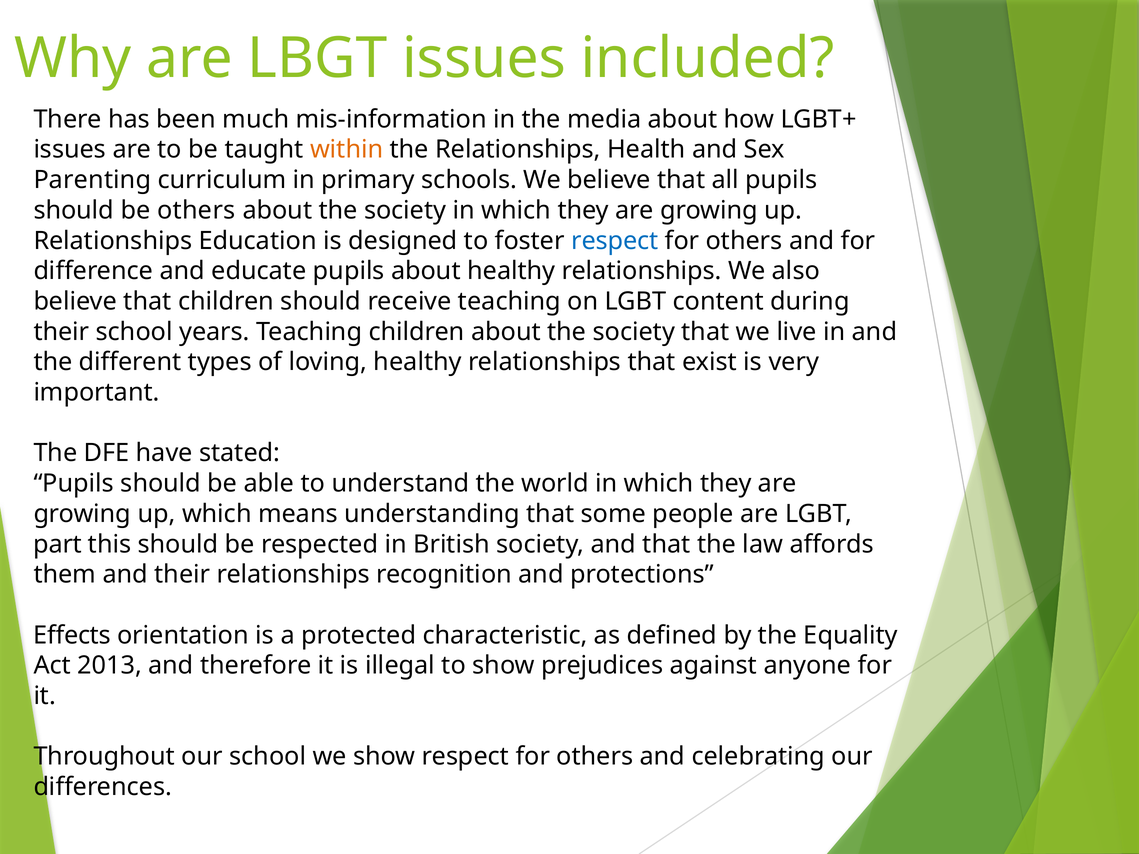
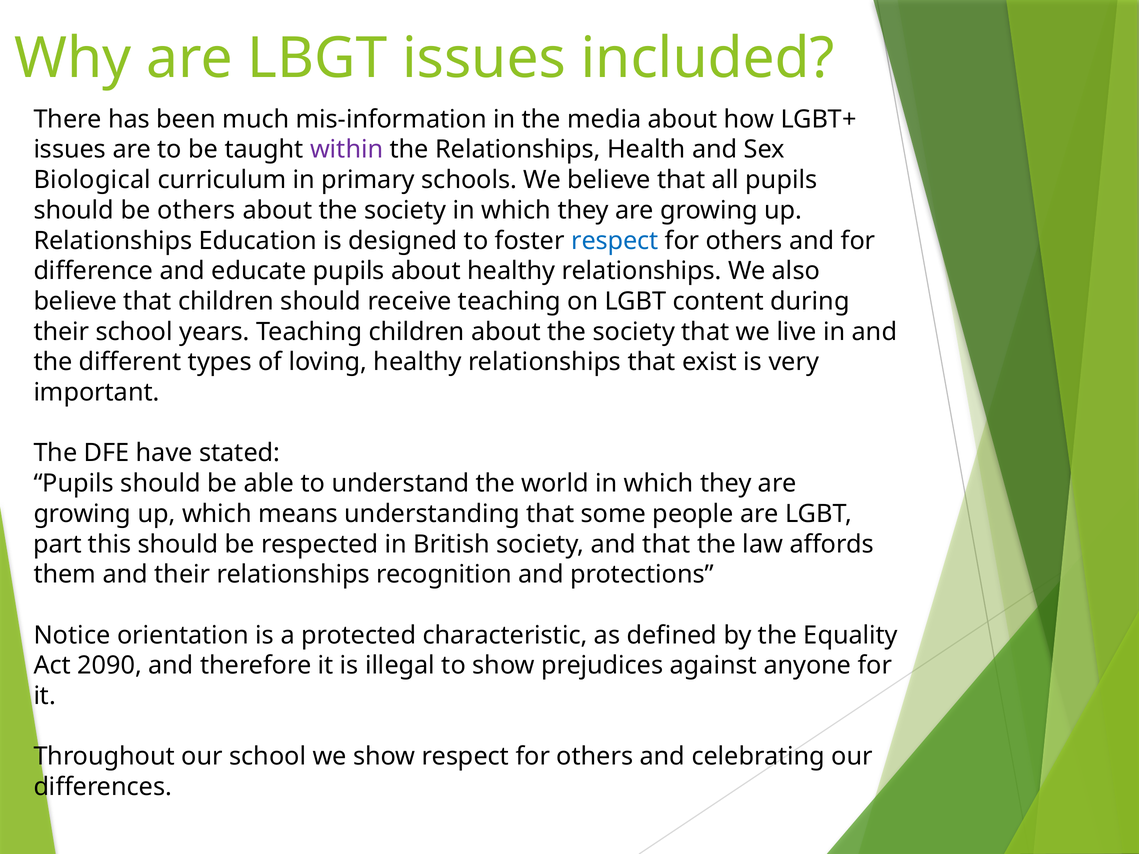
within colour: orange -> purple (347, 150)
Parenting: Parenting -> Biological (92, 180)
Effects: Effects -> Notice (72, 635)
2013: 2013 -> 2090 (110, 666)
